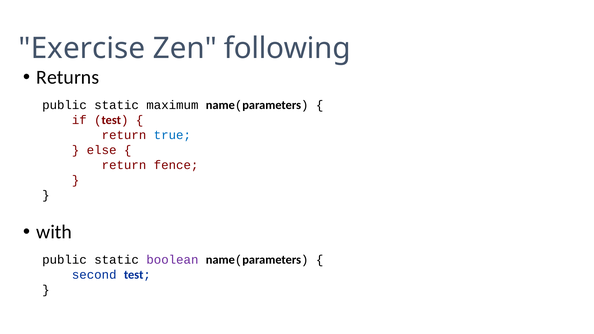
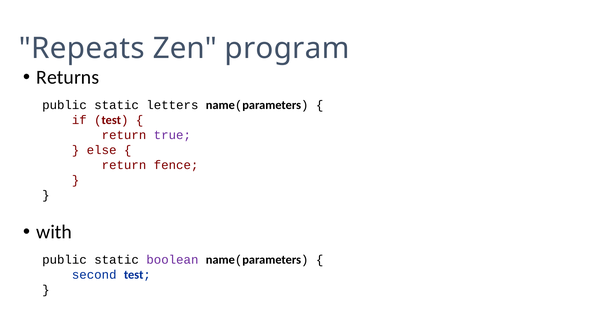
Exercise: Exercise -> Repeats (82, 48)
following: following -> program (287, 48)
maximum: maximum -> letters (172, 105)
true colour: blue -> purple (172, 135)
